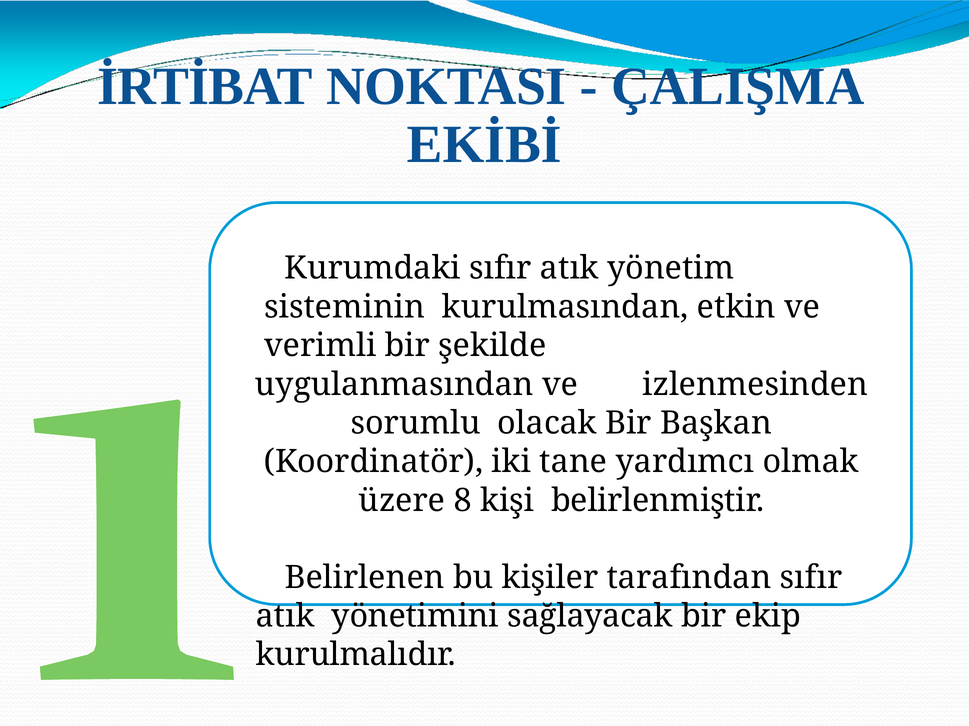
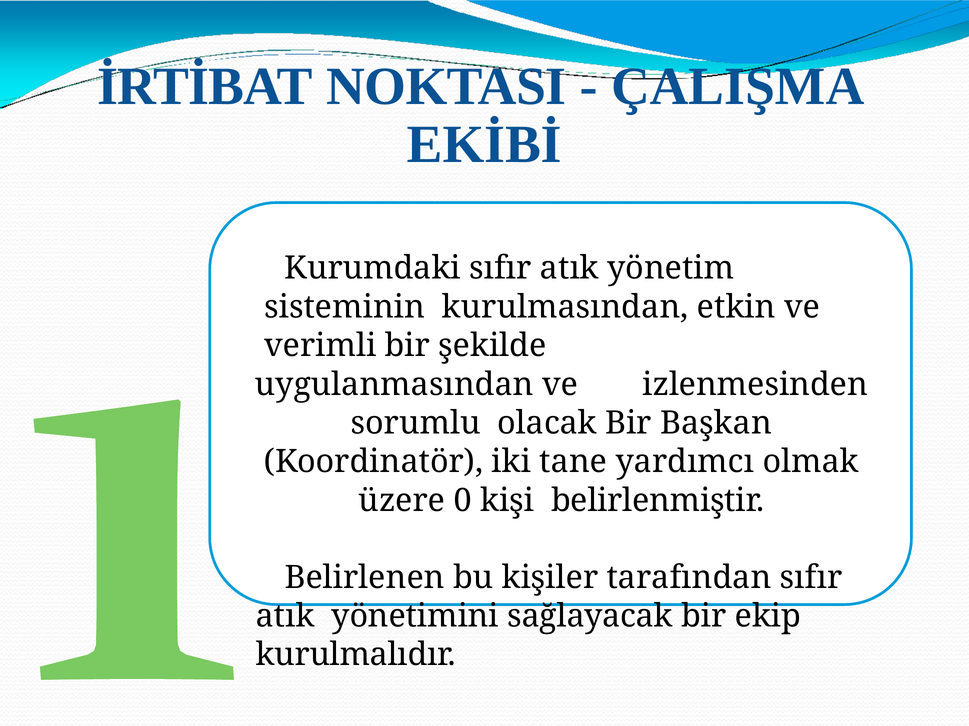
8: 8 -> 0 (463, 501)
